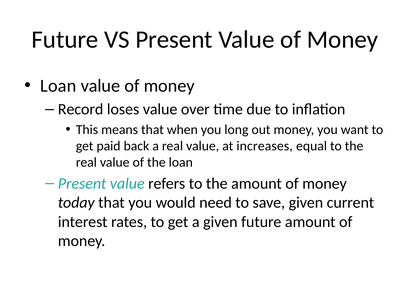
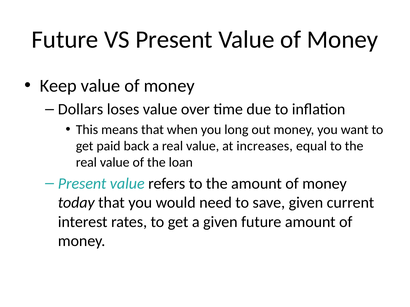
Loan: Loan -> Keep (58, 86)
Record: Record -> Dollars (81, 110)
